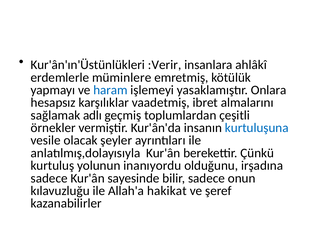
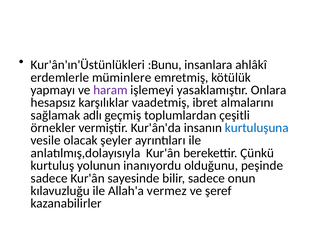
:Verir: :Verir -> :Bunu (165, 65)
haram colour: blue -> purple (110, 90)
irşadına: irşadına -> peşinde (262, 166)
hakikat: hakikat -> vermez (167, 191)
